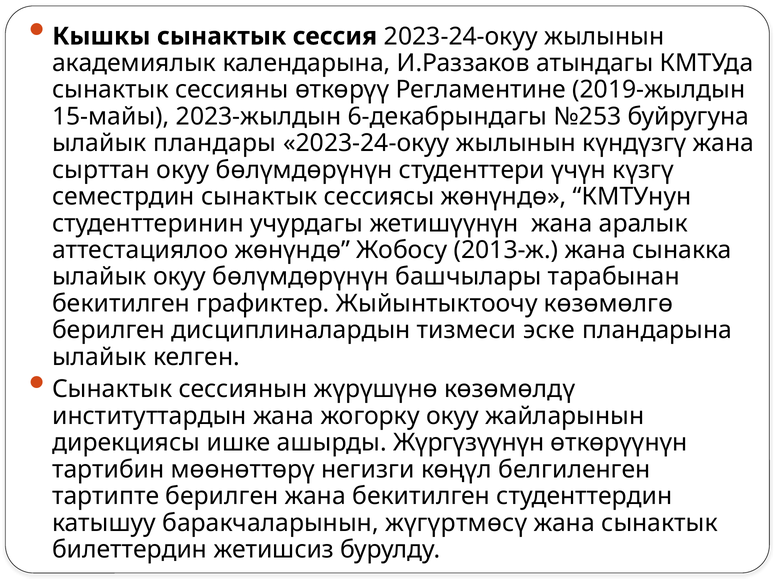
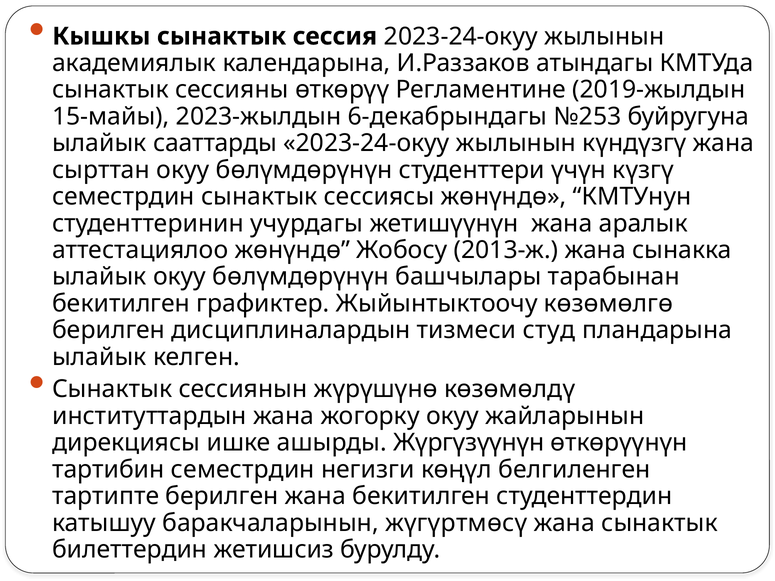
пландары: пландары -> сааттарды (215, 143)
эске: эске -> студ (549, 330)
тартибин мөөнөттөрү: мөөнөттөрү -> семестрдин (243, 470)
